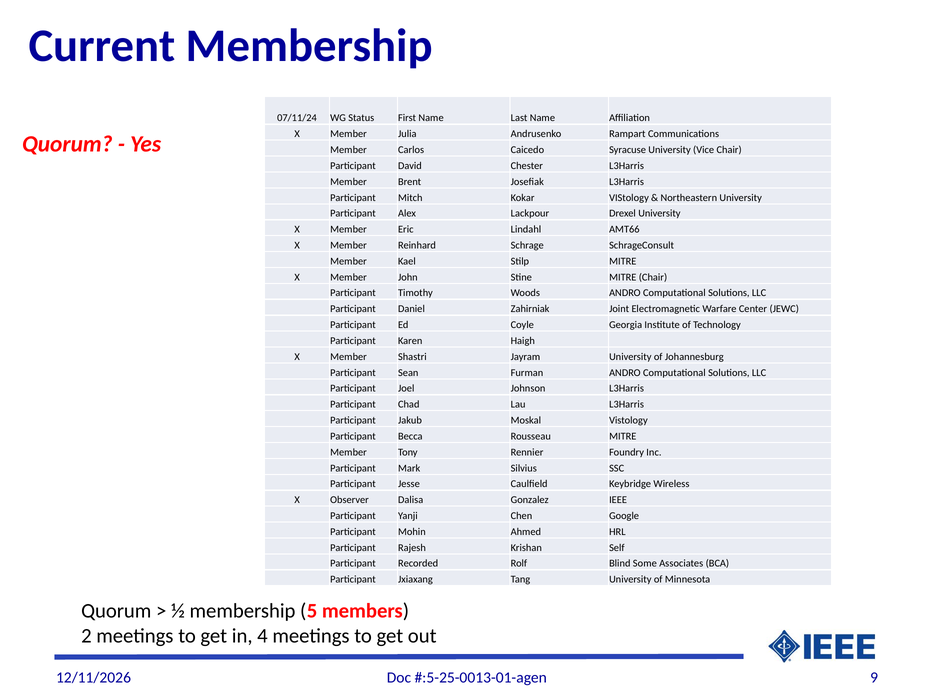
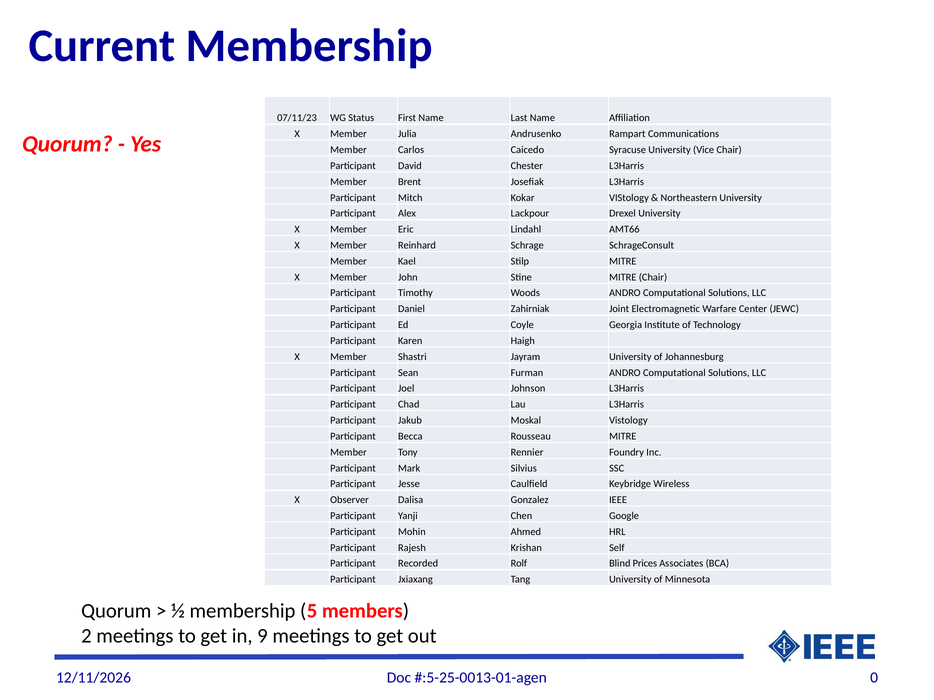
07/11/24: 07/11/24 -> 07/11/23 (297, 118)
Some: Some -> Prices (645, 564)
4: 4 -> 9 (262, 636)
9: 9 -> 0 (874, 678)
